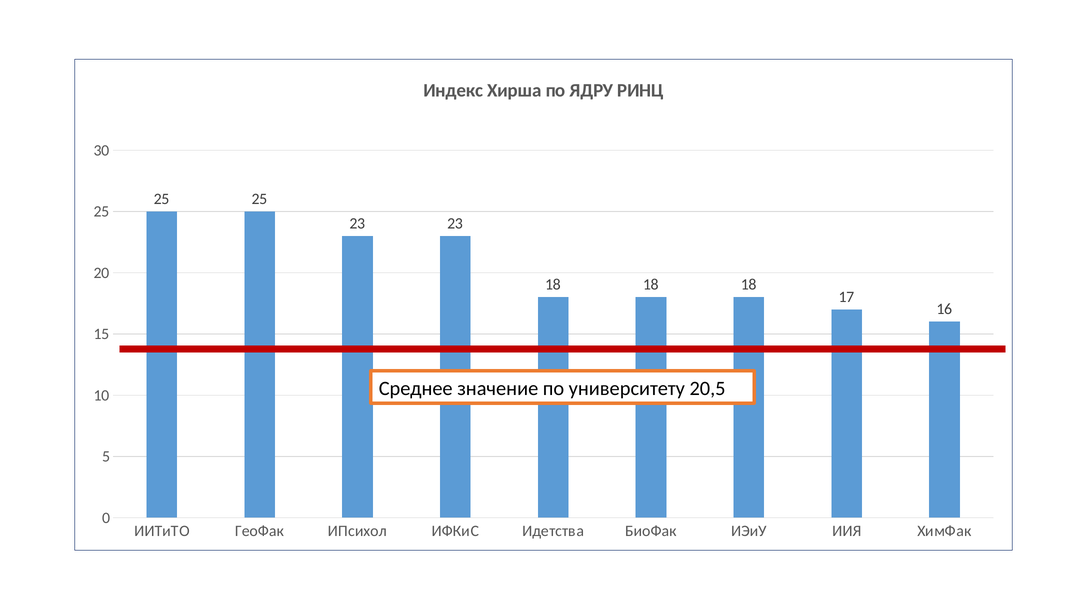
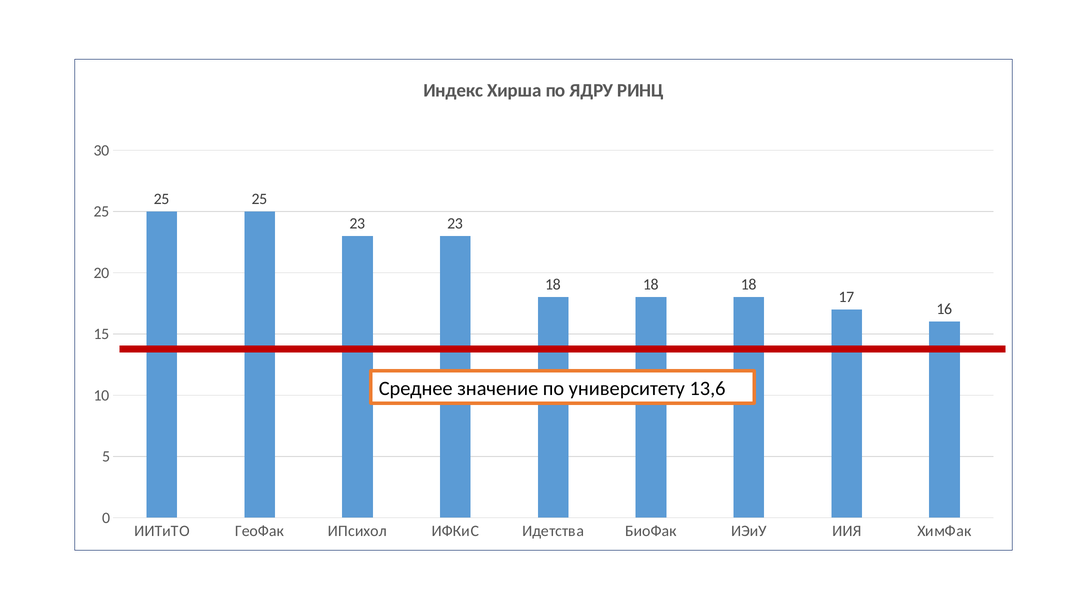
20,5: 20,5 -> 13,6 (708, 389)
